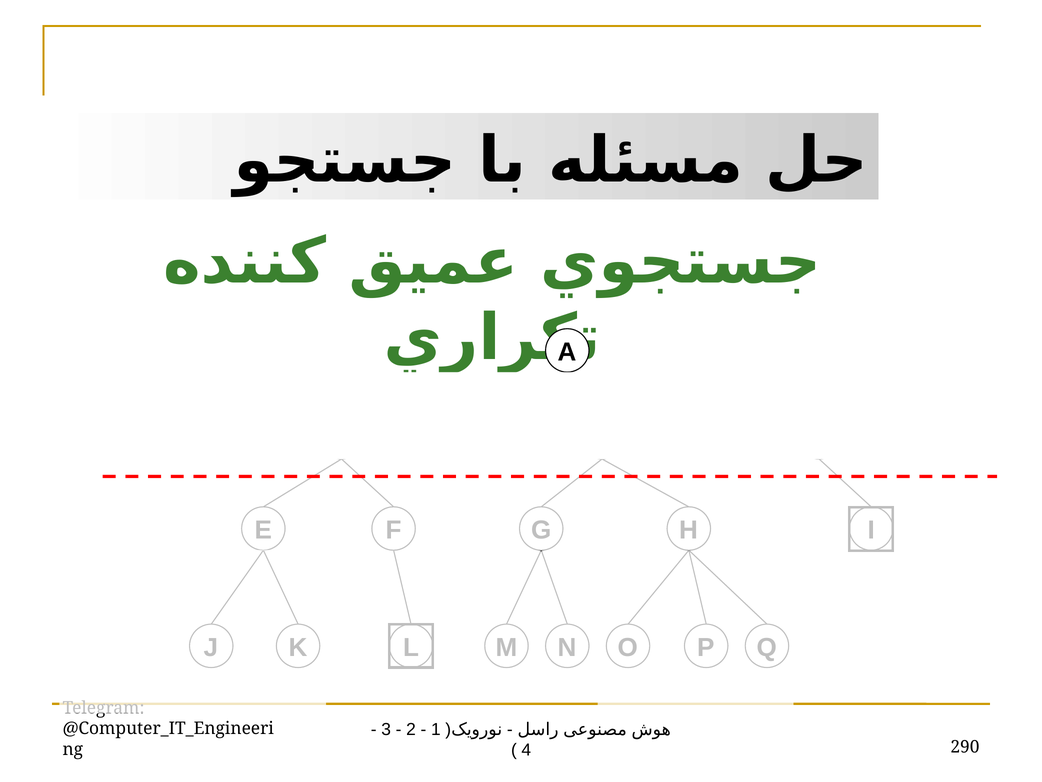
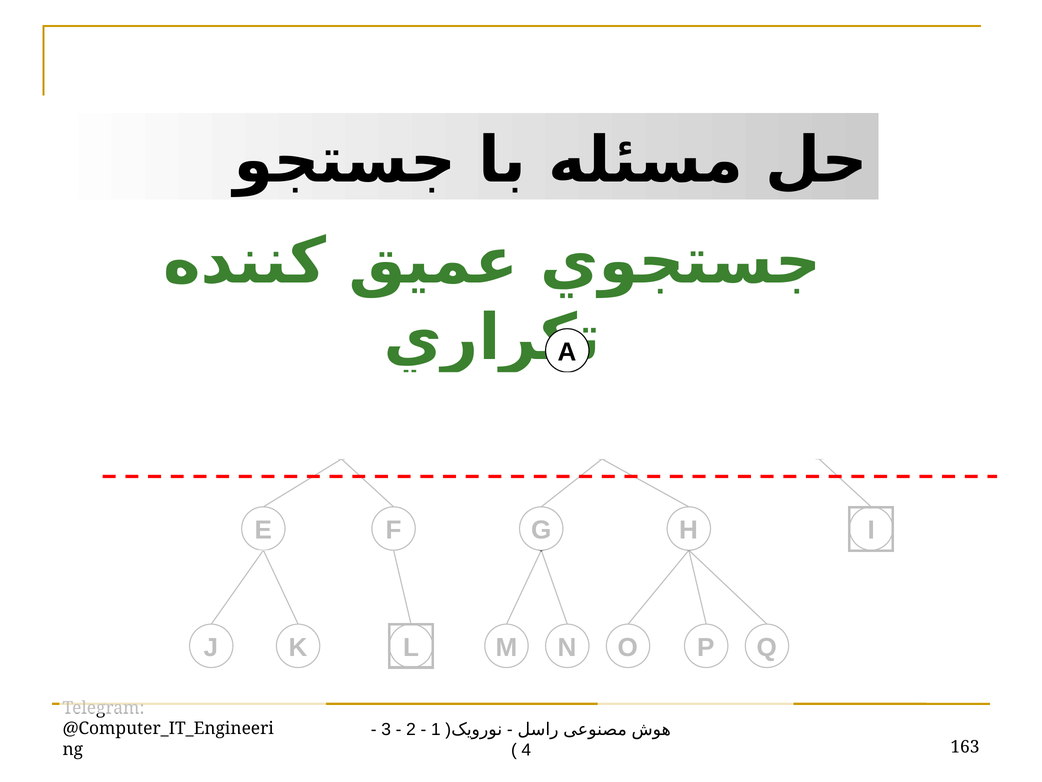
290: 290 -> 163 (965, 746)
